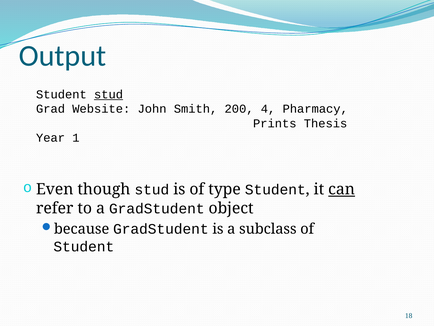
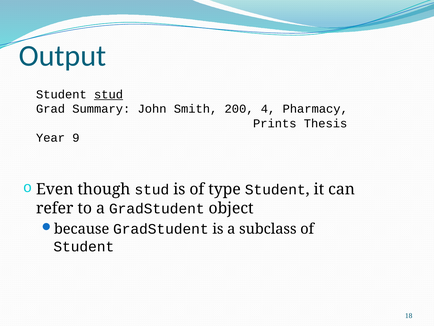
Website: Website -> Summary (101, 109)
1: 1 -> 9 (76, 138)
can underline: present -> none (342, 189)
